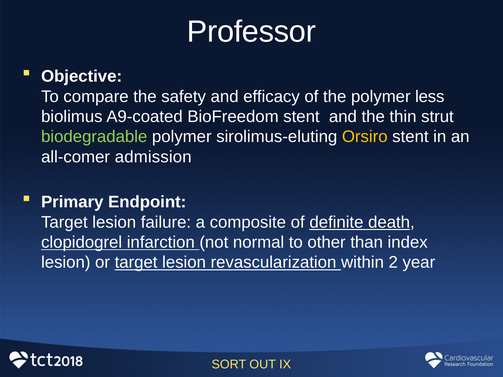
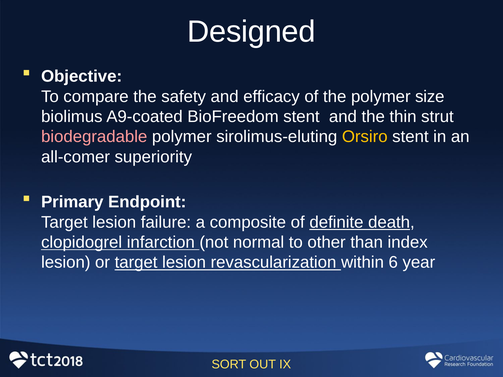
Professor: Professor -> Designed (251, 32)
less: less -> size (430, 97)
biodegradable colour: light green -> pink (94, 137)
admission: admission -> superiority (153, 157)
2: 2 -> 6 (393, 263)
